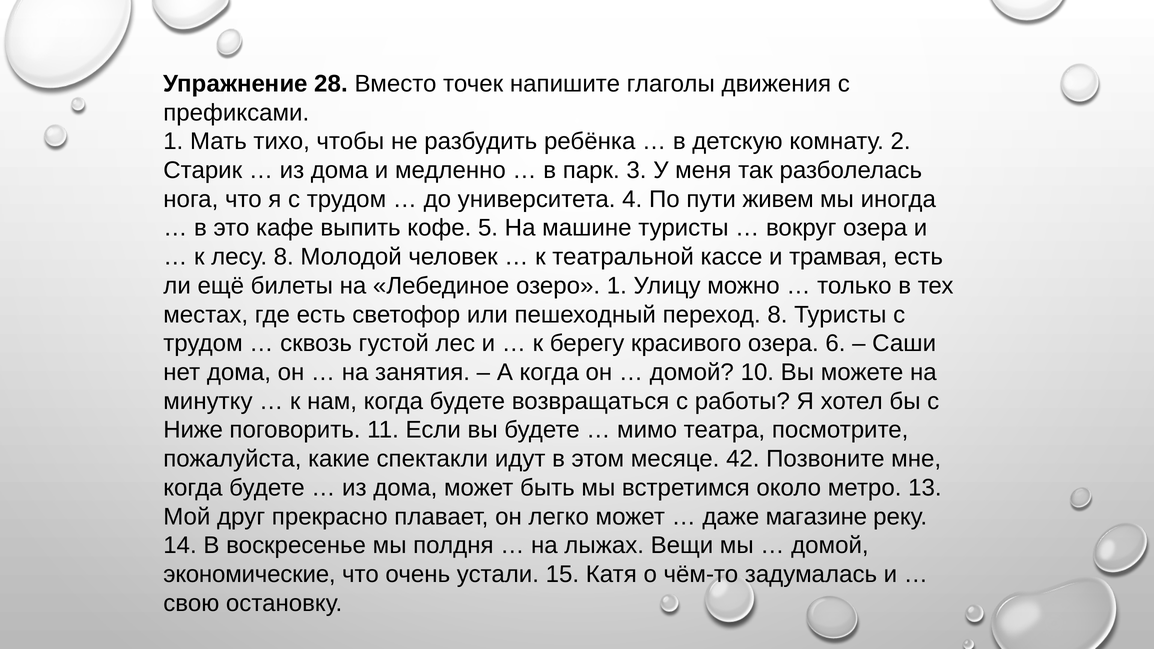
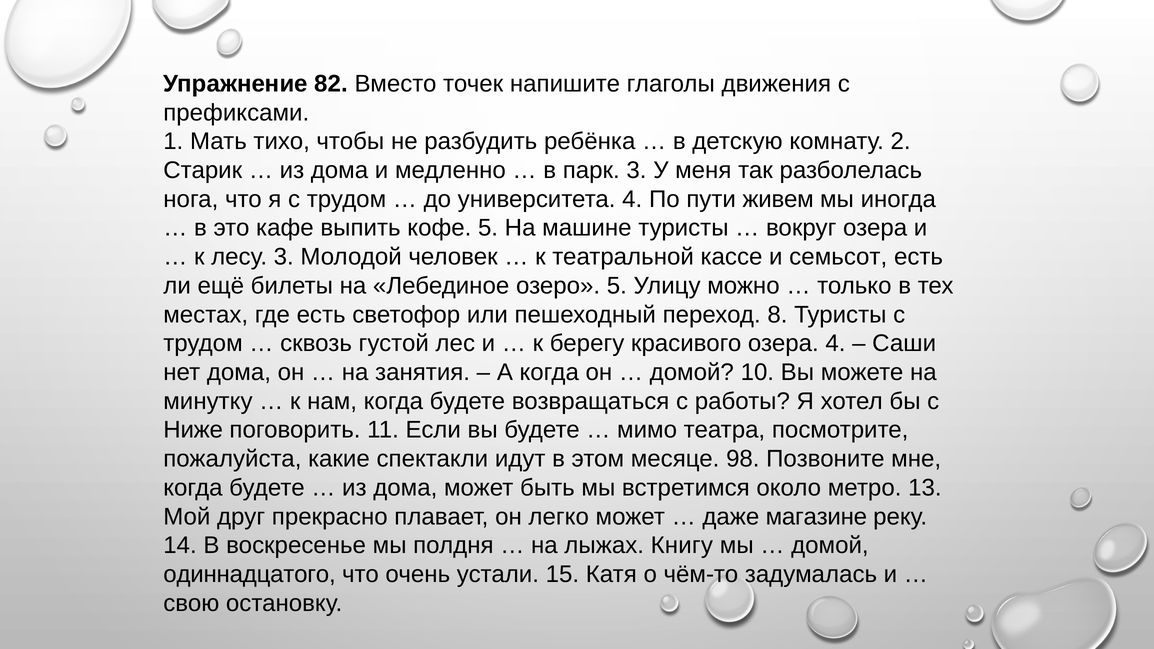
28: 28 -> 82 (331, 84)
лесу 8: 8 -> 3 (284, 257)
трамвая: трамвая -> семьсот (838, 257)
озеро 1: 1 -> 5 (617, 286)
озера 6: 6 -> 4 (835, 344)
42: 42 -> 98 (743, 459)
Вещи: Вещи -> Книгу (682, 546)
экономические: экономические -> одиннадцатого (250, 574)
